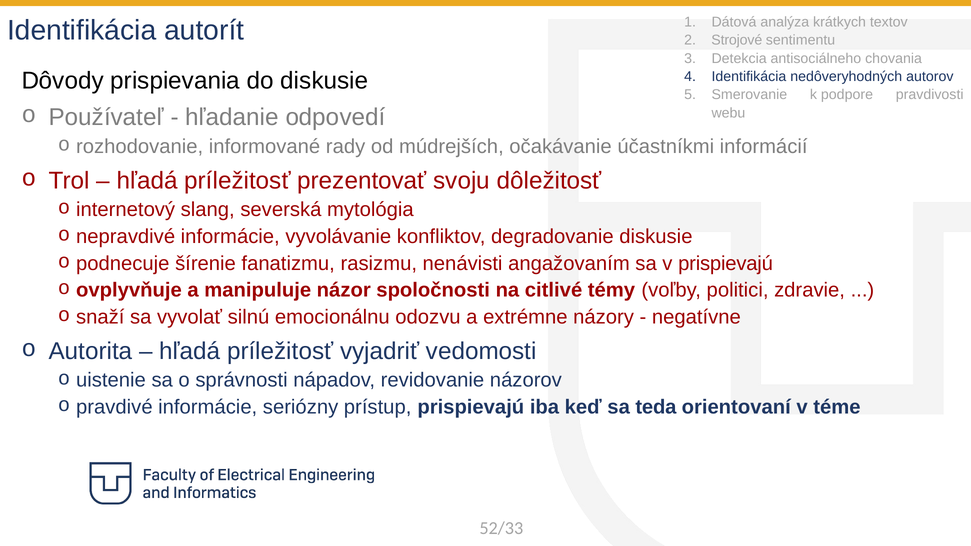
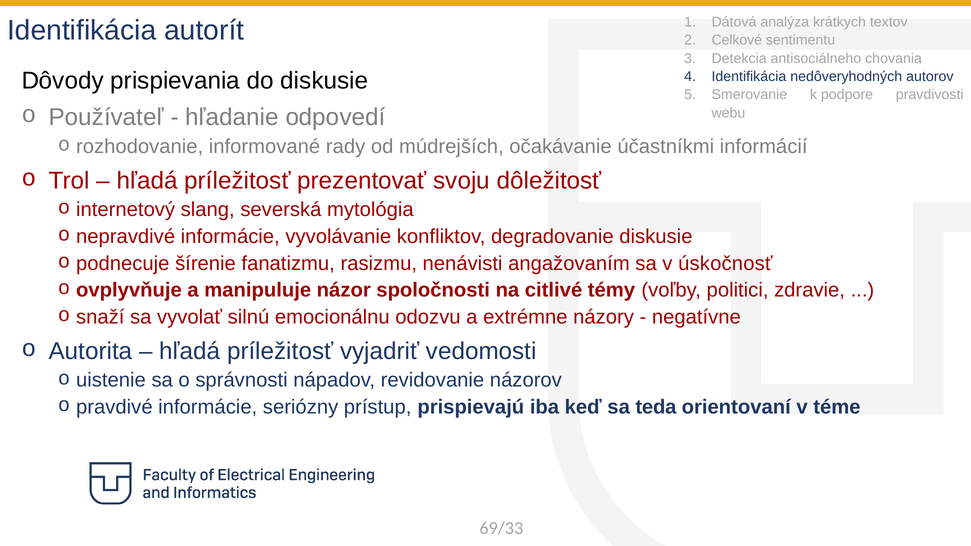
Strojové: Strojové -> Celkové (737, 40)
v prispievajú: prispievajú -> úskočnosť (725, 263)
52/33: 52/33 -> 69/33 (501, 528)
